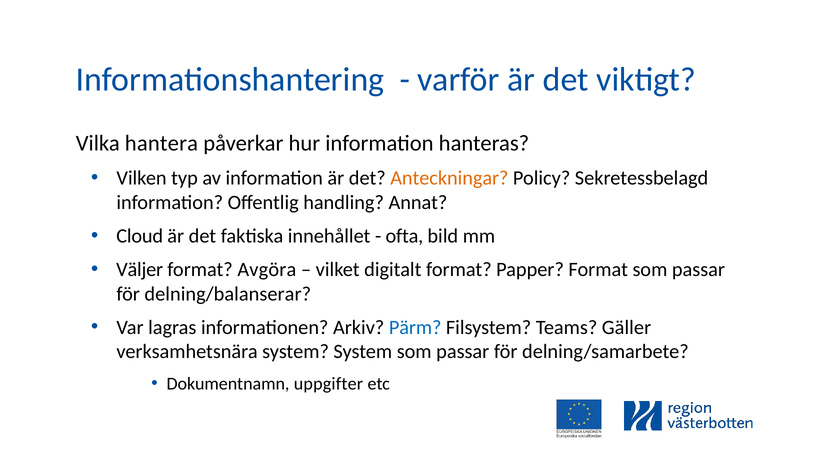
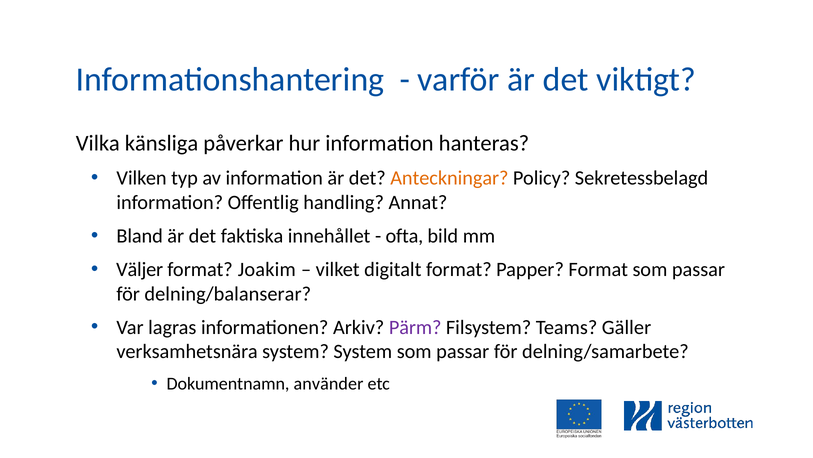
hantera: hantera -> känsliga (162, 143)
Cloud: Cloud -> Bland (140, 236)
Avgöra: Avgöra -> Joakim (267, 269)
Pärm colour: blue -> purple (415, 327)
uppgifter: uppgifter -> använder (329, 383)
